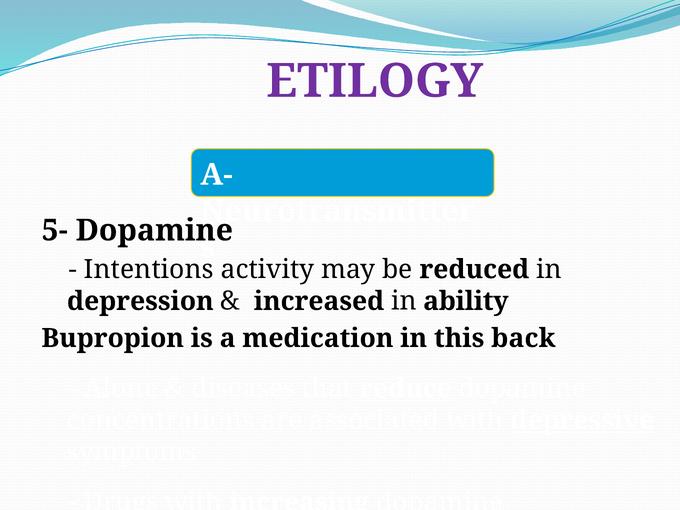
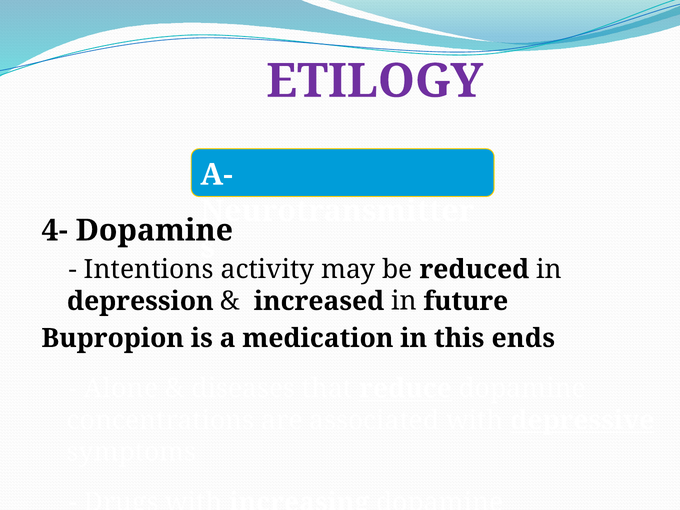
5-: 5- -> 4- (55, 230)
ability: ability -> future (466, 301)
back: back -> ends (523, 338)
